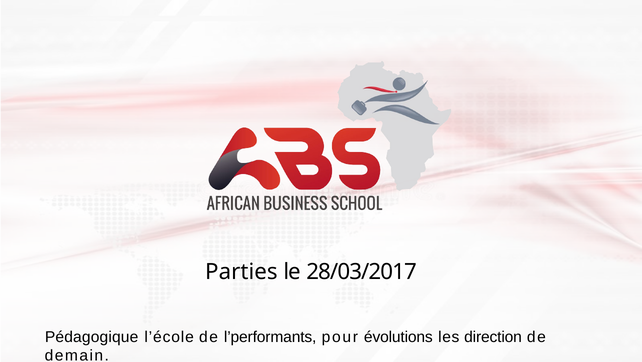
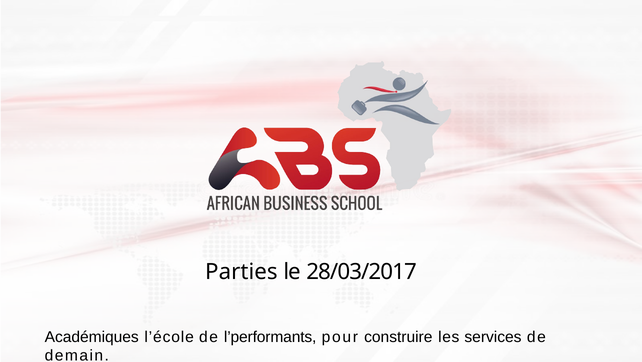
Pédagogique: Pédagogique -> Académiques (92, 337)
évolutions: évolutions -> construire (398, 337)
direction: direction -> services (493, 337)
